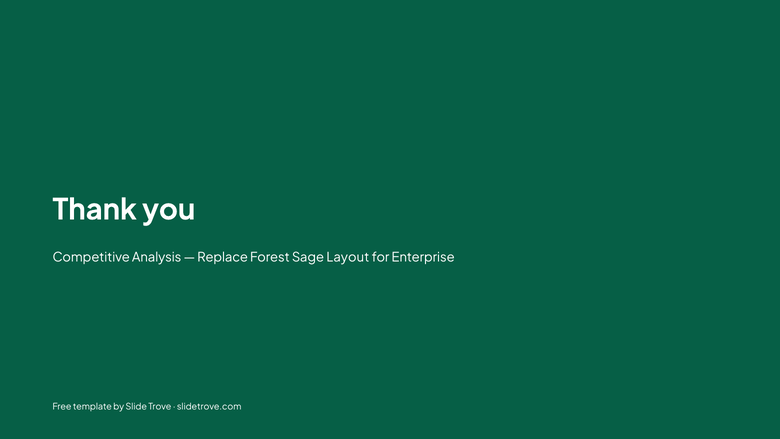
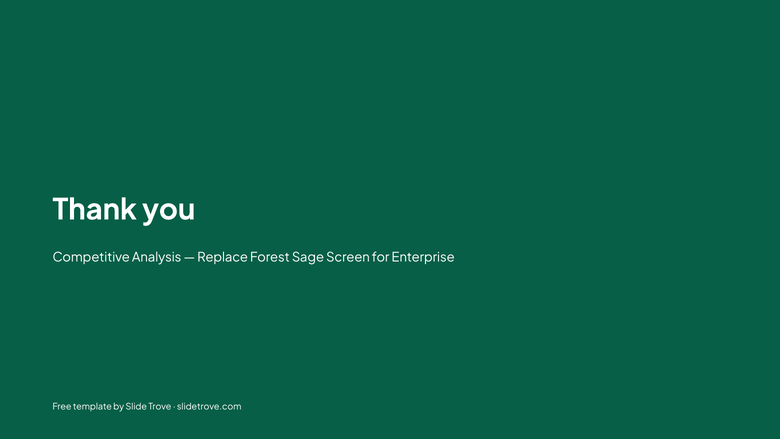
Layout: Layout -> Screen (348, 257)
